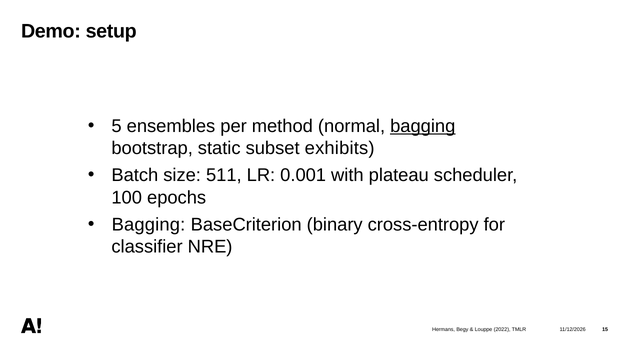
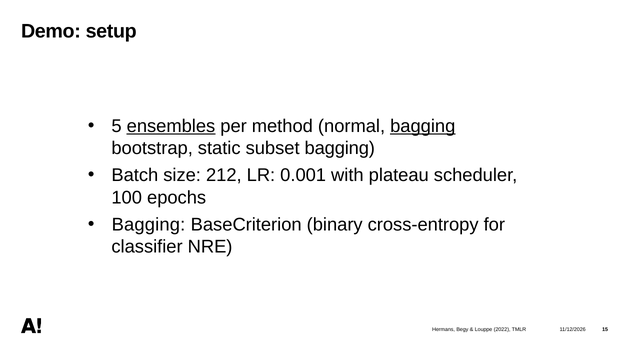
ensembles underline: none -> present (171, 126)
subset exhibits: exhibits -> bagging (340, 148)
511: 511 -> 212 (224, 175)
